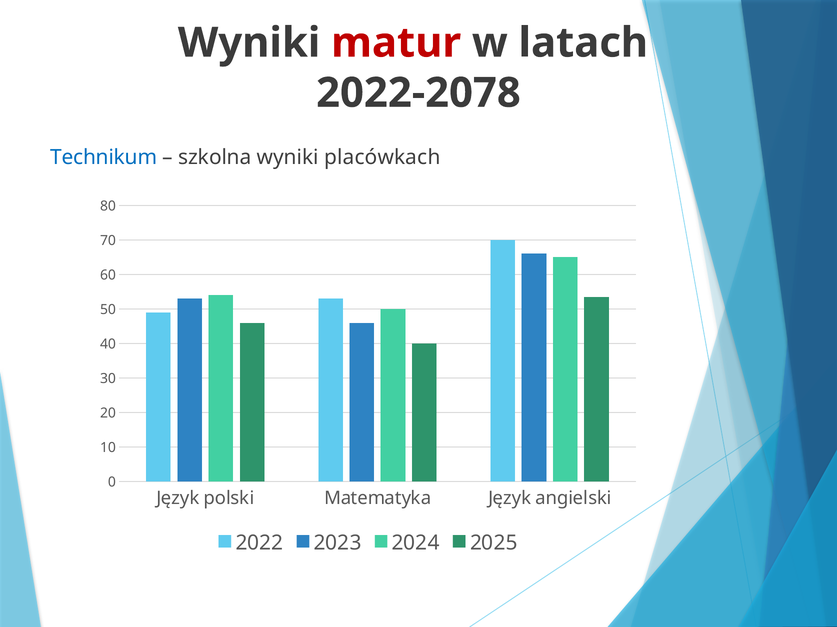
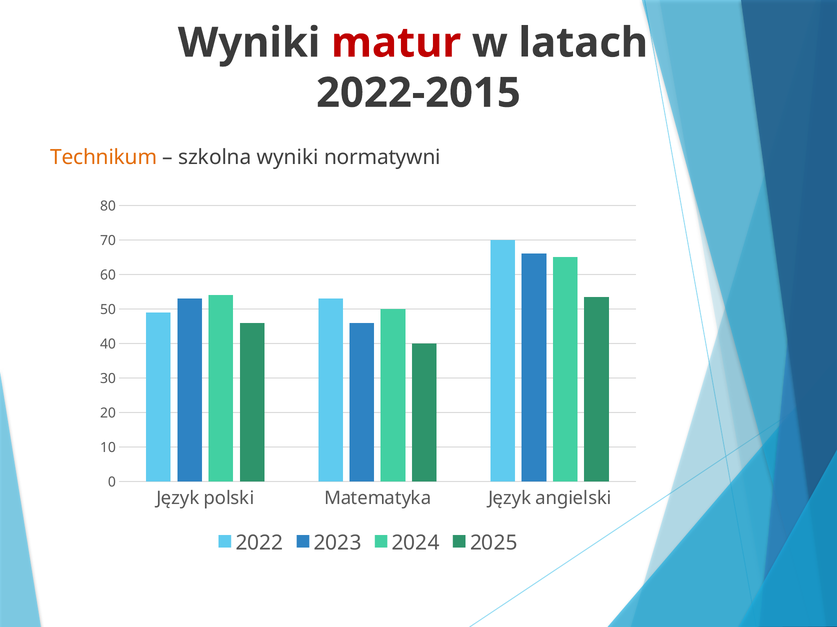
2022-2078: 2022-2078 -> 2022-2015 (418, 93)
Technikum colour: blue -> orange (104, 158)
placówkach: placówkach -> normatywni (382, 158)
